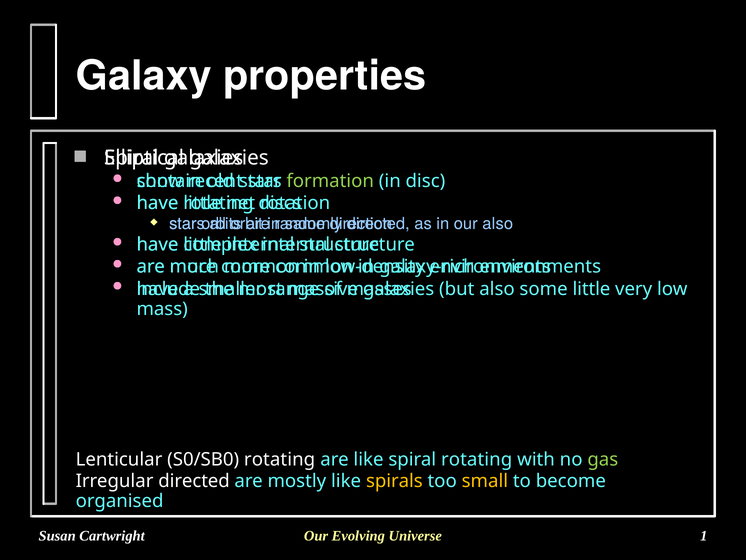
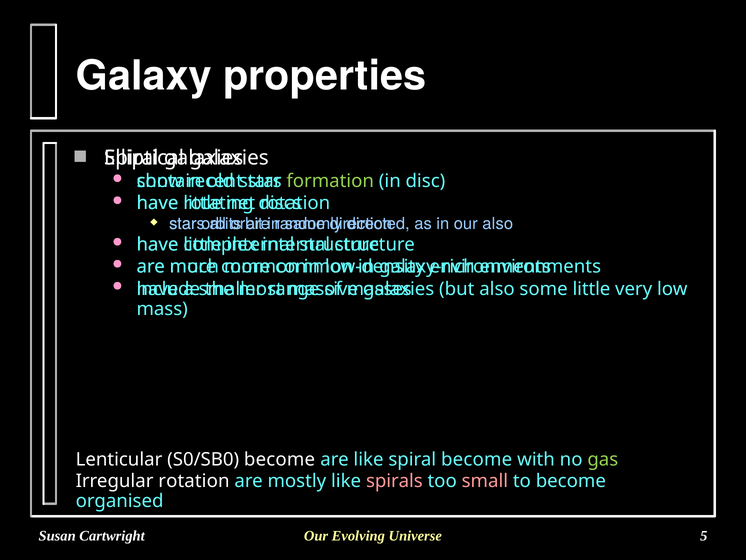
S0/SB0 rotating: rotating -> become (280, 459)
spiral rotating: rotating -> become (477, 459)
Irregular directed: directed -> rotation (194, 481)
spirals colour: yellow -> pink (394, 481)
small colour: yellow -> pink (485, 481)
1: 1 -> 5 (704, 536)
